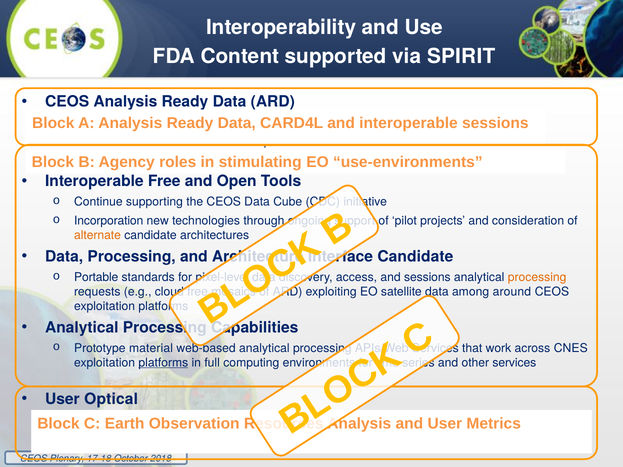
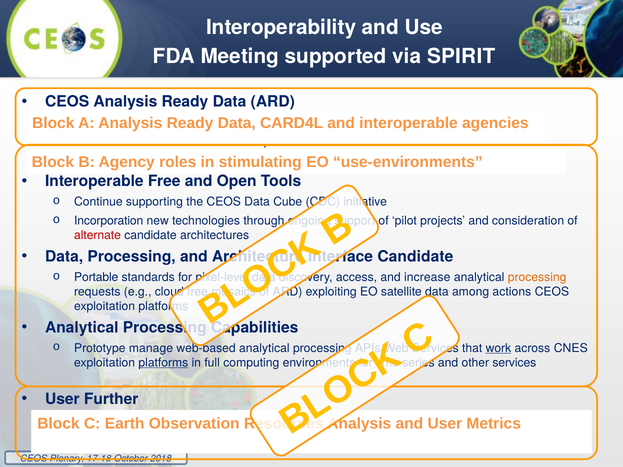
Content: Content -> Meeting (240, 57)
sessions: sessions -> agencies (495, 123)
alternate colour: orange -> red (97, 235)
and sessions: sessions -> increase (427, 277)
around: around -> actions (512, 292)
material: material -> manage (151, 348)
work underline: none -> present (498, 348)
User Optical: Optical -> Further (111, 399)
